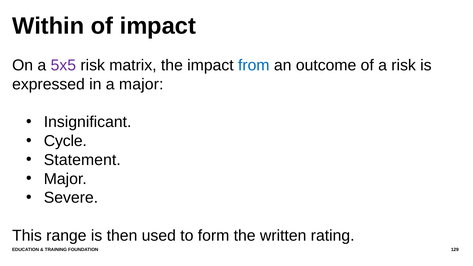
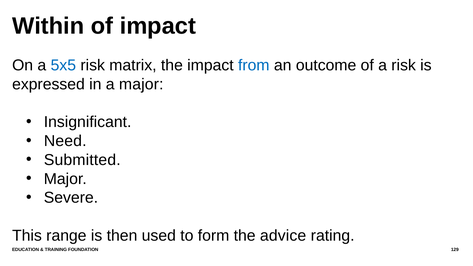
5x5 colour: purple -> blue (63, 65)
Cycle: Cycle -> Need (65, 141)
Statement: Statement -> Submitted (82, 160)
written: written -> advice (283, 236)
